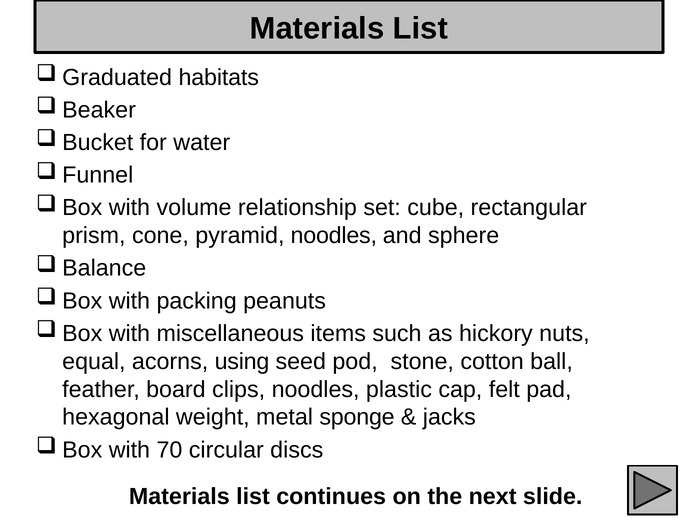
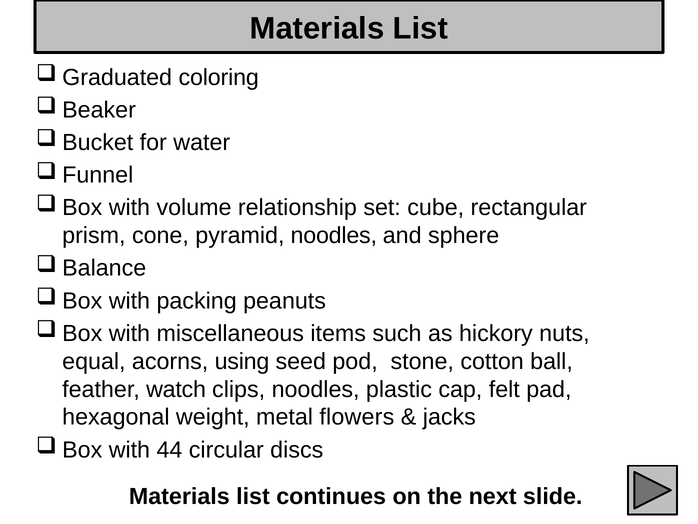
habitats: habitats -> coloring (219, 77)
board: board -> watch (176, 389)
sponge: sponge -> flowers (357, 417)
70: 70 -> 44 (169, 449)
